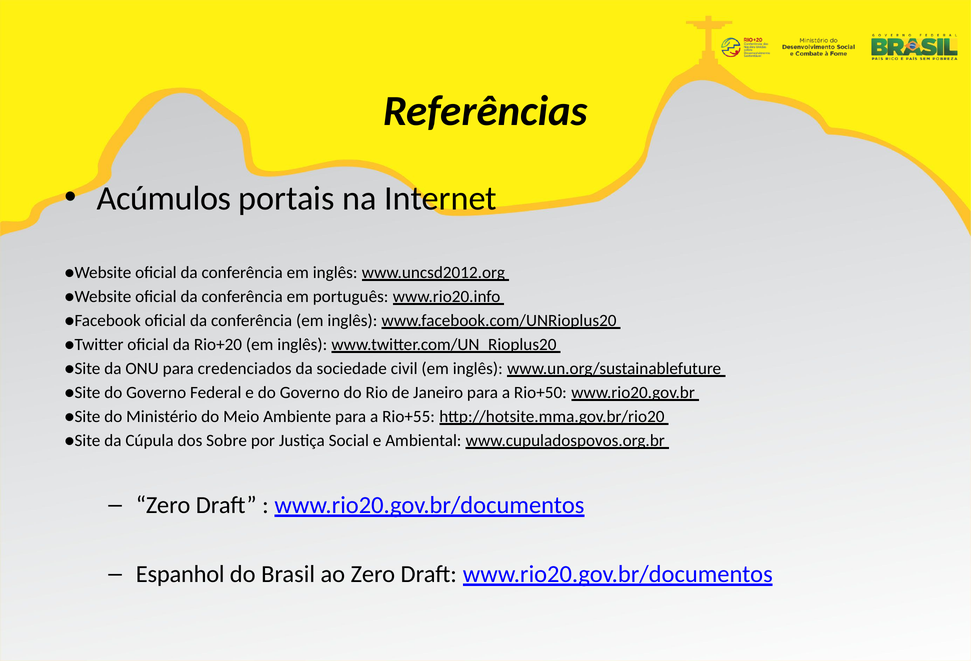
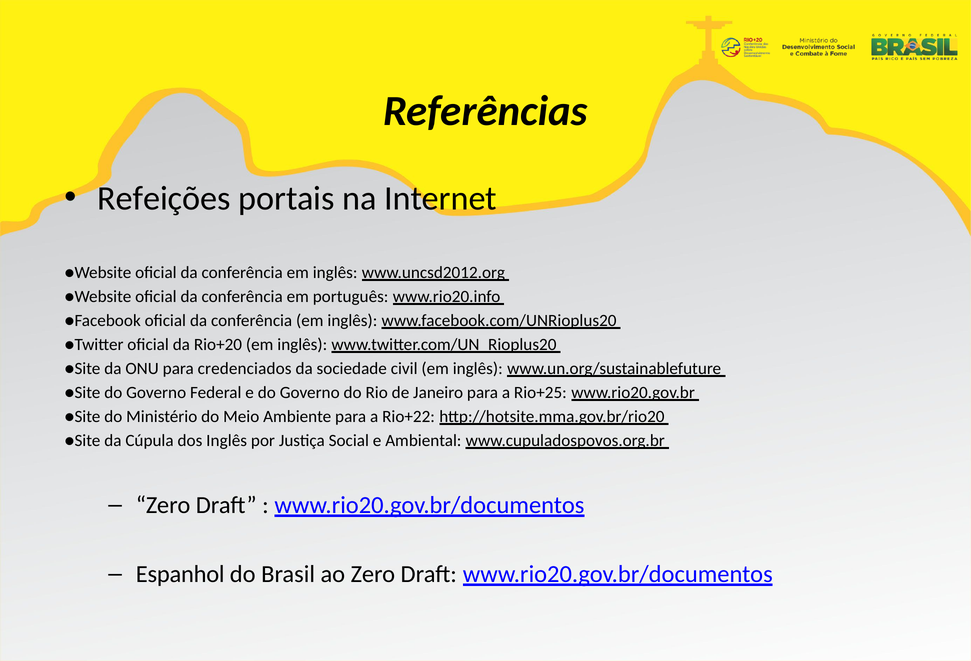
Acúmulos: Acúmulos -> Refeições (164, 198)
Rio+50: Rio+50 -> Rio+25 (540, 392)
Rio+55: Rio+55 -> Rio+22 (409, 416)
dos Sobre: Sobre -> Inglês (227, 440)
